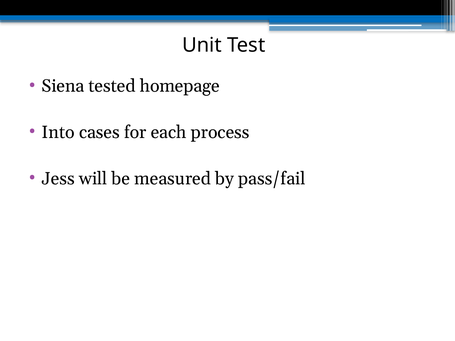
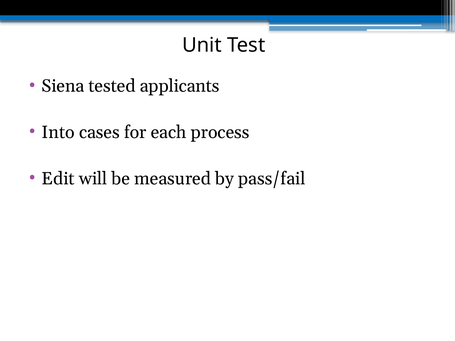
homepage: homepage -> applicants (180, 86)
Jess: Jess -> Edit (58, 179)
